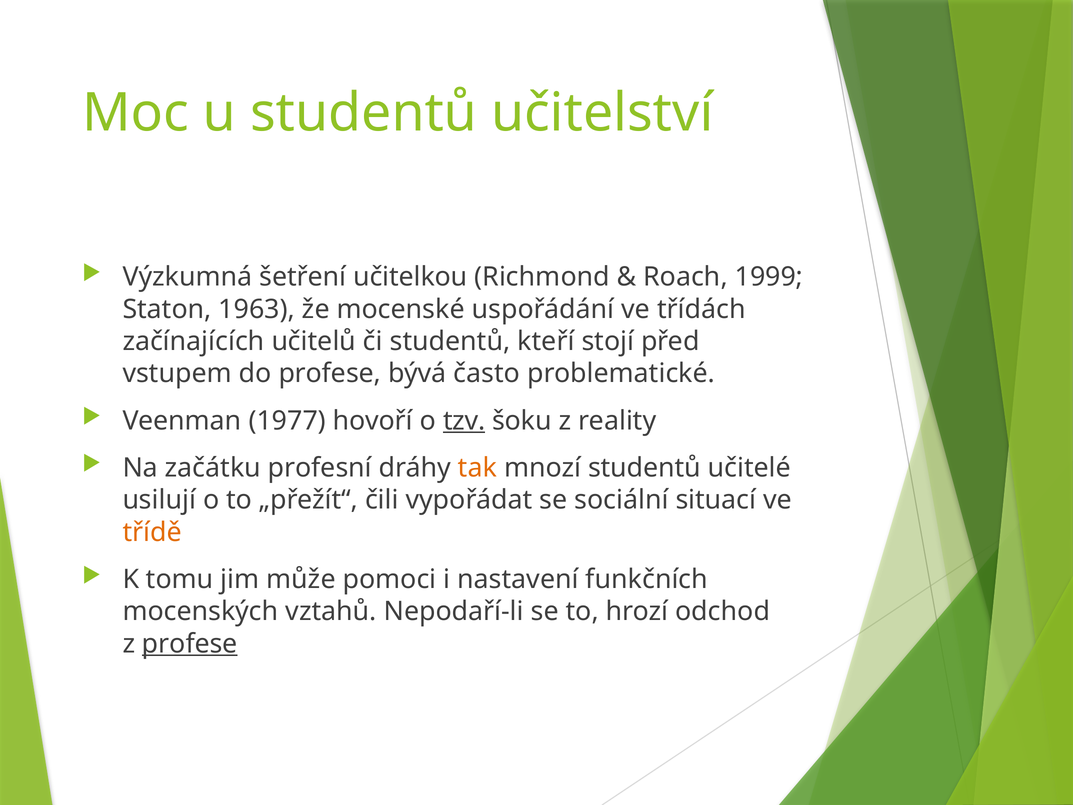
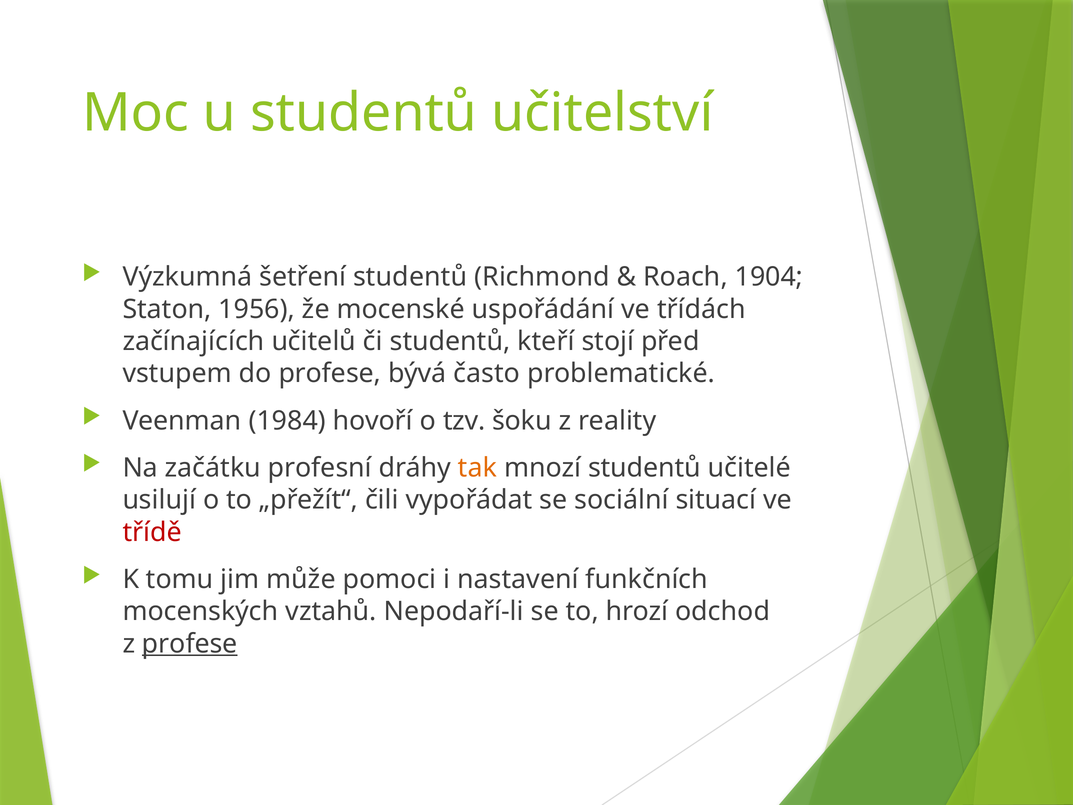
šetření učitelkou: učitelkou -> studentů (410, 277)
1999: 1999 -> 1904 (769, 277)
1963: 1963 -> 1956 (257, 309)
1977: 1977 -> 1984 (287, 421)
tzv underline: present -> none (464, 421)
třídě colour: orange -> red (152, 532)
